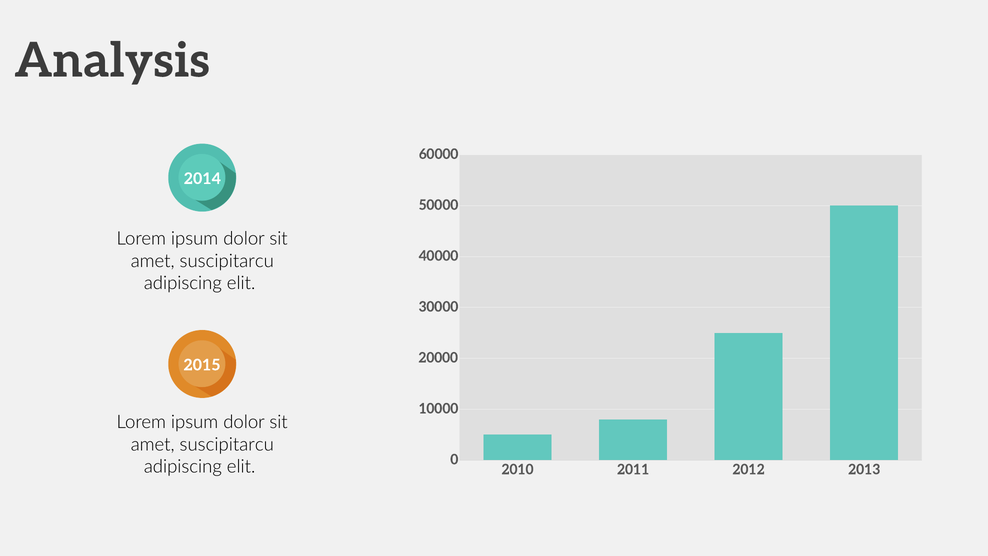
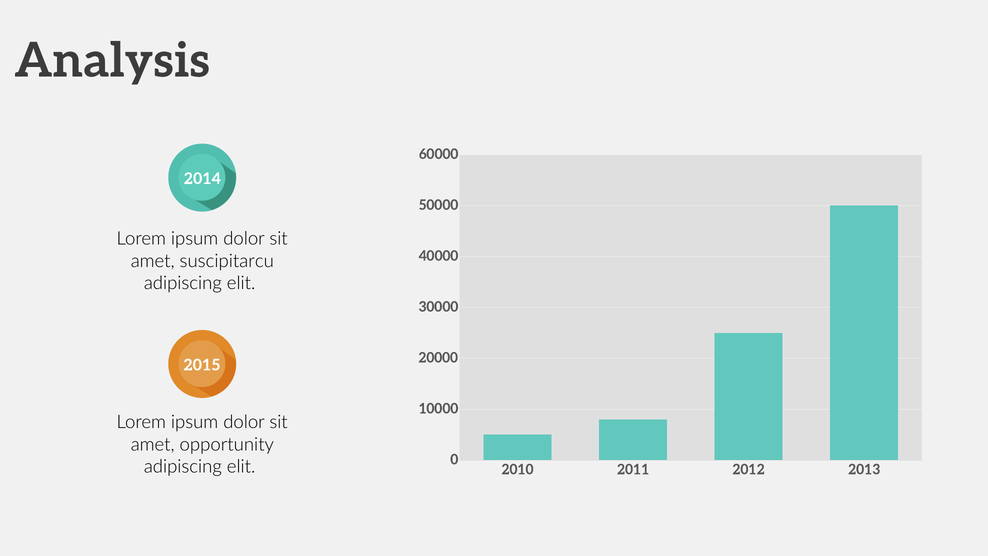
suscipitarcu: suscipitarcu -> opportunity (227, 444)
